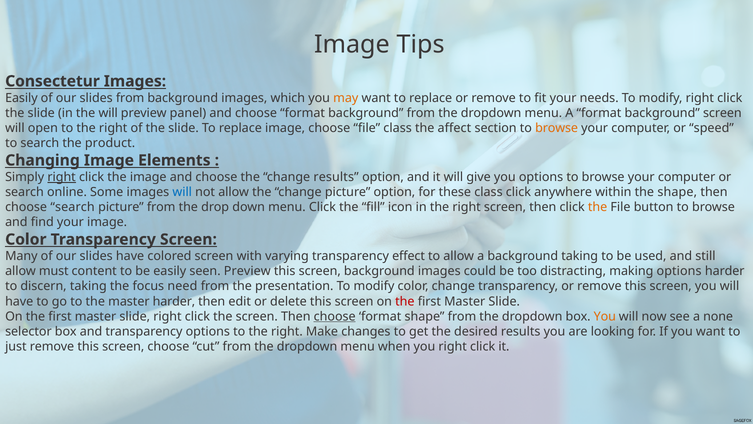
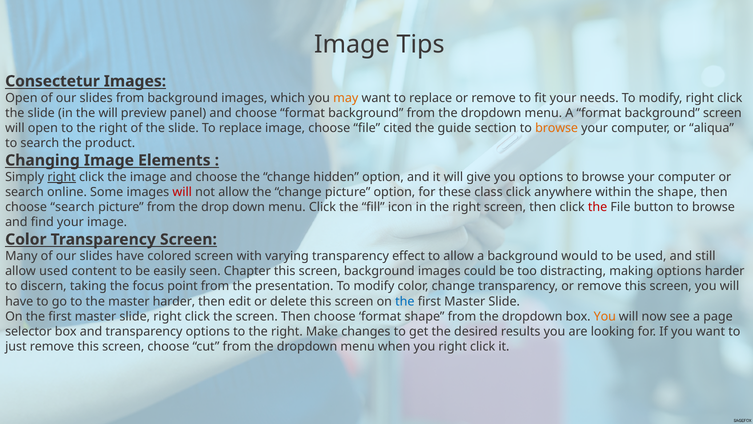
Easily: Easily -> Open (21, 98)
file class: class -> cited (398, 128)
affect: affect -> guide (454, 128)
speed: speed -> aliqua (712, 128)
change results: results -> hidden (336, 177)
will colour: blue -> red (182, 192)
the colour: orange -> red (598, 207)
background taking: taking -> would (580, 256)
allow must: must -> used (54, 271)
seen Preview: Preview -> Chapter (247, 271)
need: need -> point (182, 286)
the colour: red -> blue (405, 301)
choose underline: present -> none (335, 316)
none: none -> page (718, 316)
